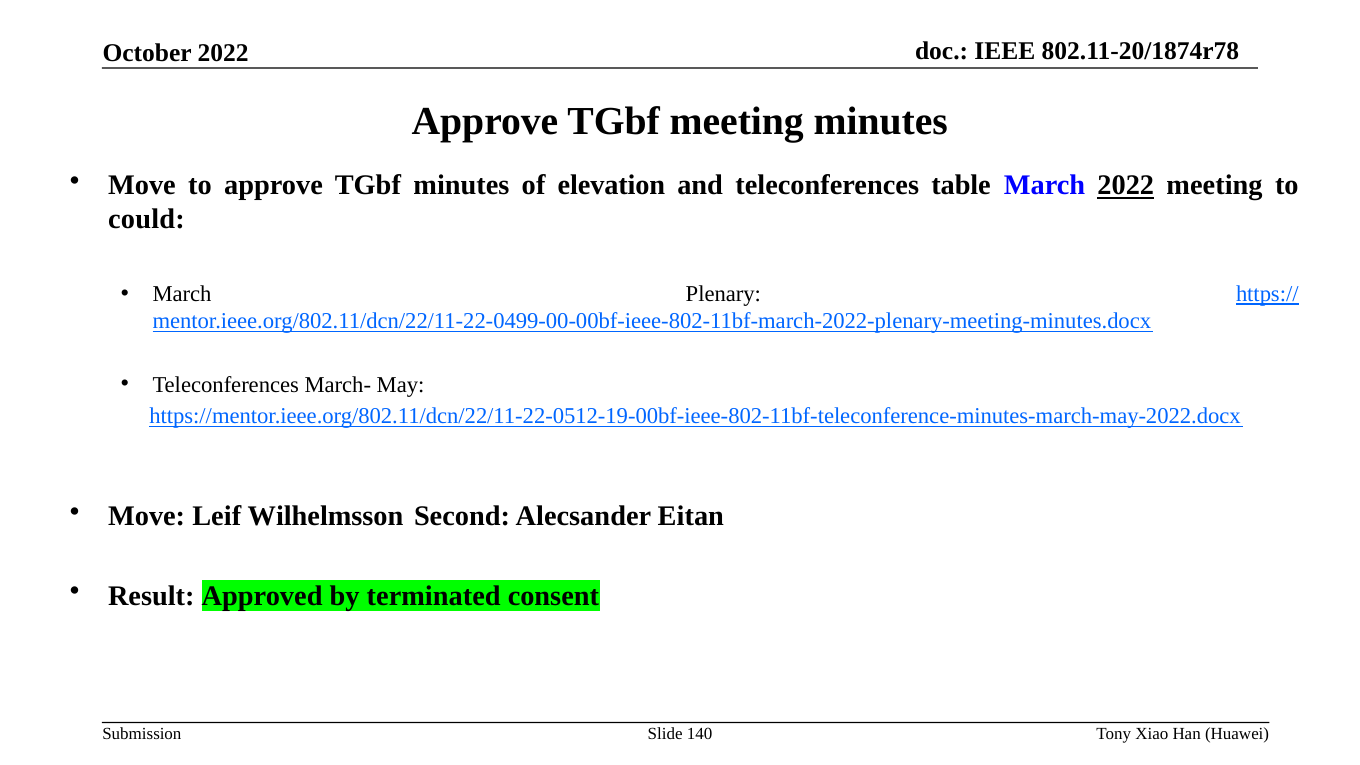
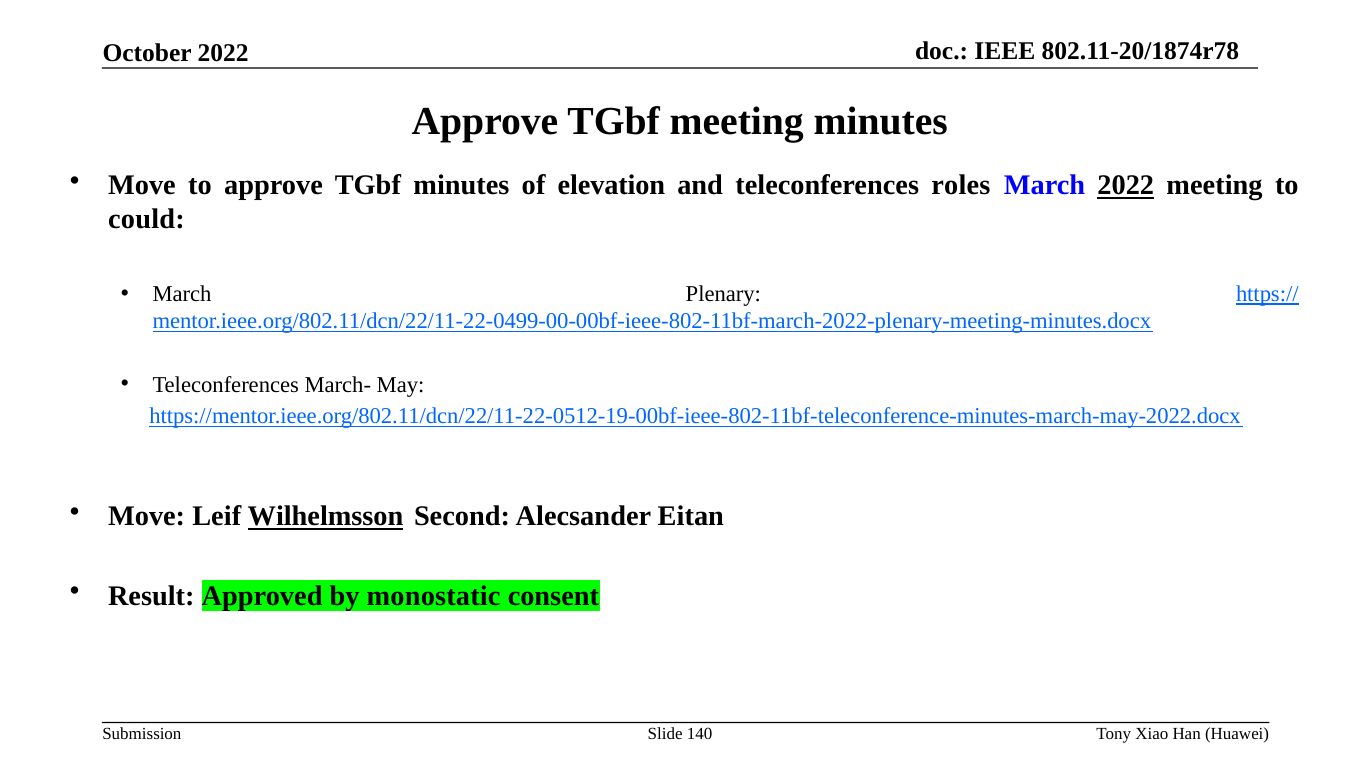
table: table -> roles (961, 186)
Wilhelmsson underline: none -> present (326, 517)
terminated: terminated -> monostatic (434, 596)
